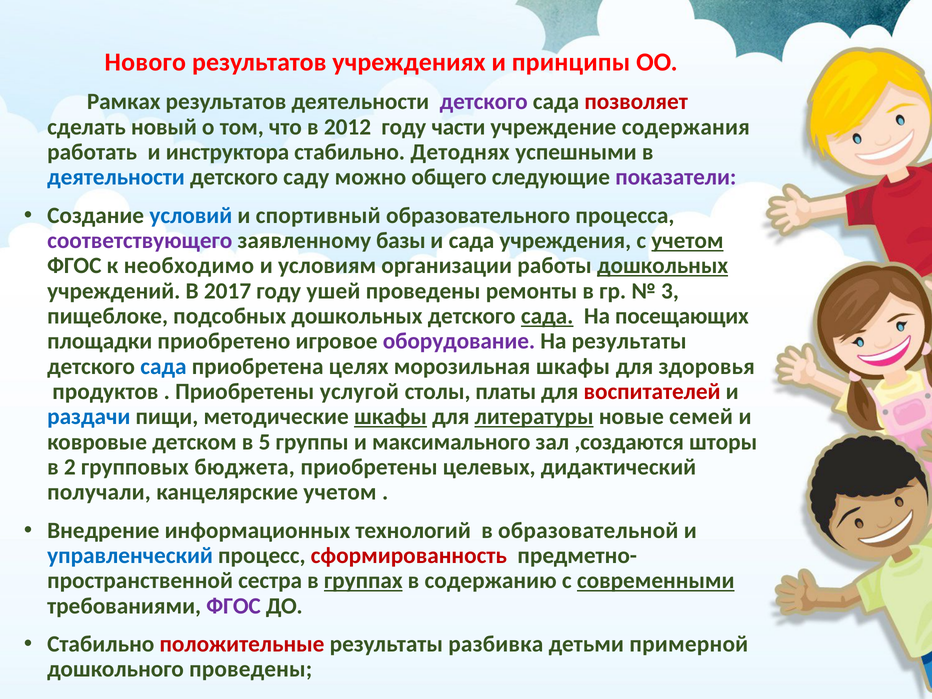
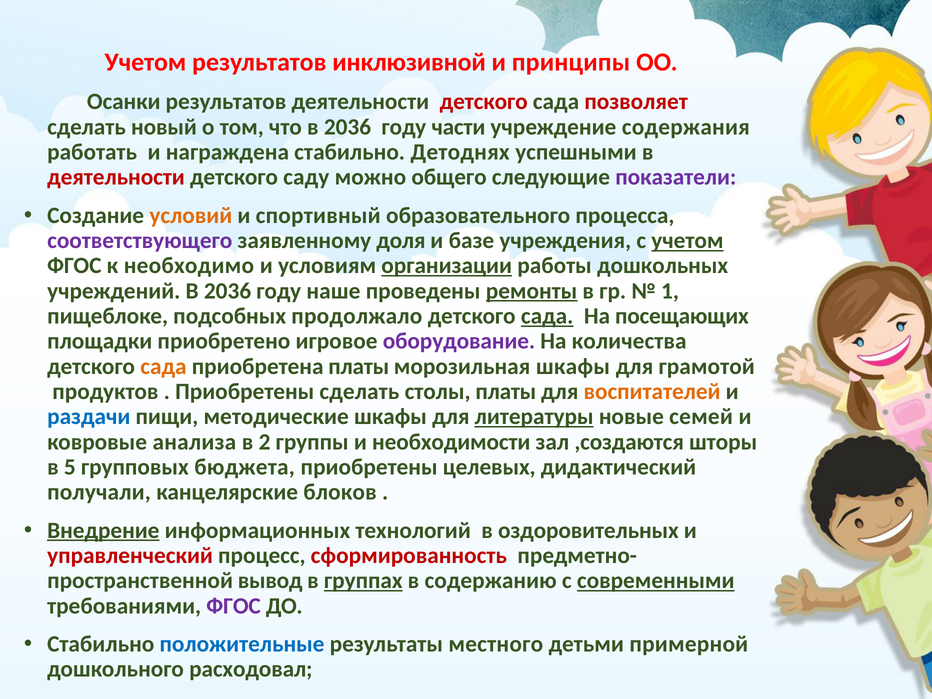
Нового: Нового -> Учетом (145, 62)
учреждениях: учреждениях -> инклюзивной (409, 62)
Рамках: Рамках -> Осанки (124, 102)
детского colour: purple -> red (484, 102)
что в 2012: 2012 -> 2036 (347, 127)
инструктора: инструктора -> награждена (227, 152)
деятельности colour: blue -> red (116, 177)
условий colour: blue -> orange (191, 215)
базы: базы -> доля (401, 241)
и сада: сада -> базе (471, 241)
организации underline: none -> present (447, 266)
дошкольных underline: present -> none (663, 266)
учреждений В 2017: 2017 -> 2036 (228, 291)
ушей: ушей -> наше (333, 291)
ремонты underline: none -> present (532, 291)
3: 3 -> 1 (670, 291)
подсобных дошкольных: дошкольных -> продолжало (357, 316)
На результаты: результаты -> количества (629, 341)
сада colour: blue -> orange (163, 366)
приобретена целях: целях -> платы (359, 366)
здоровья: здоровья -> грамотой (707, 366)
Приобретены услугой: услугой -> сделать (359, 392)
воспитателей colour: red -> orange (652, 392)
шкафы underline: present -> none (390, 417)
детском: детском -> анализа (194, 442)
5: 5 -> 2 (265, 442)
максимального: максимального -> необходимости (451, 442)
2: 2 -> 5 (70, 467)
канцелярские учетом: учетом -> блоков (340, 492)
Внедрение underline: none -> present (103, 530)
образовательной: образовательной -> оздоровительных (588, 530)
управленческий colour: blue -> red (130, 556)
сестра: сестра -> вывод (270, 581)
положительные colour: red -> blue (242, 644)
разбивка: разбивка -> местного (496, 644)
дошкольного проведены: проведены -> расходовал (251, 669)
